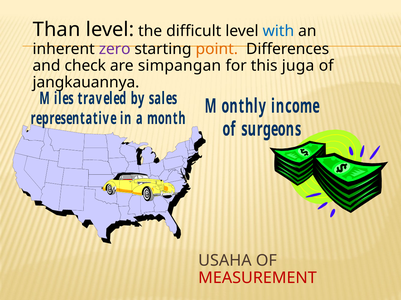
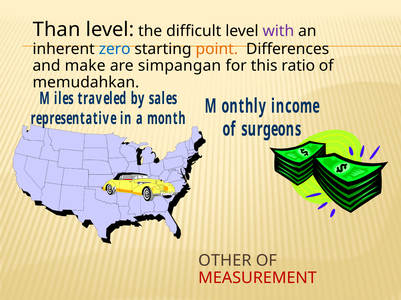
with colour: blue -> purple (278, 31)
zero colour: purple -> blue (115, 49)
check: check -> make (85, 66)
juga: juga -> ratio (298, 66)
jangkauannya: jangkauannya -> memudahkan (86, 83)
USAHA: USAHA -> OTHER (225, 261)
